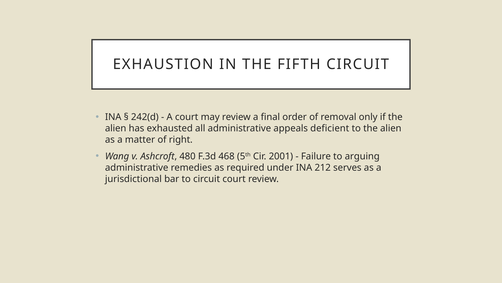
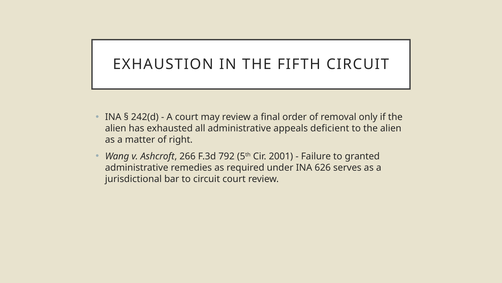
480: 480 -> 266 (188, 156)
468: 468 -> 792 (227, 156)
arguing: arguing -> granted (362, 156)
212: 212 -> 626 (323, 167)
